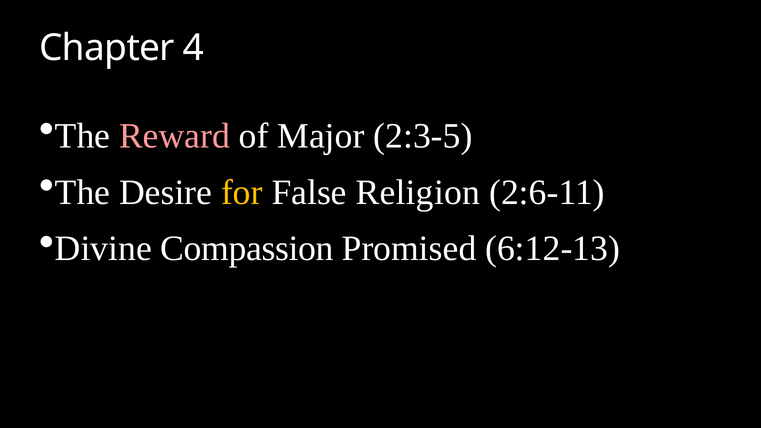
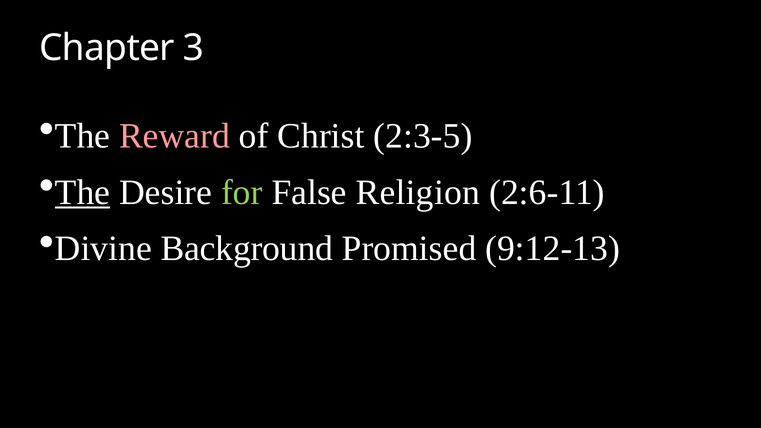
4: 4 -> 3 (194, 48)
Major: Major -> Christ (321, 136)
The underline: none -> present (83, 192)
for colour: yellow -> light green (242, 192)
Compassion: Compassion -> Background (247, 249)
6:12-13: 6:12-13 -> 9:12-13 (553, 249)
